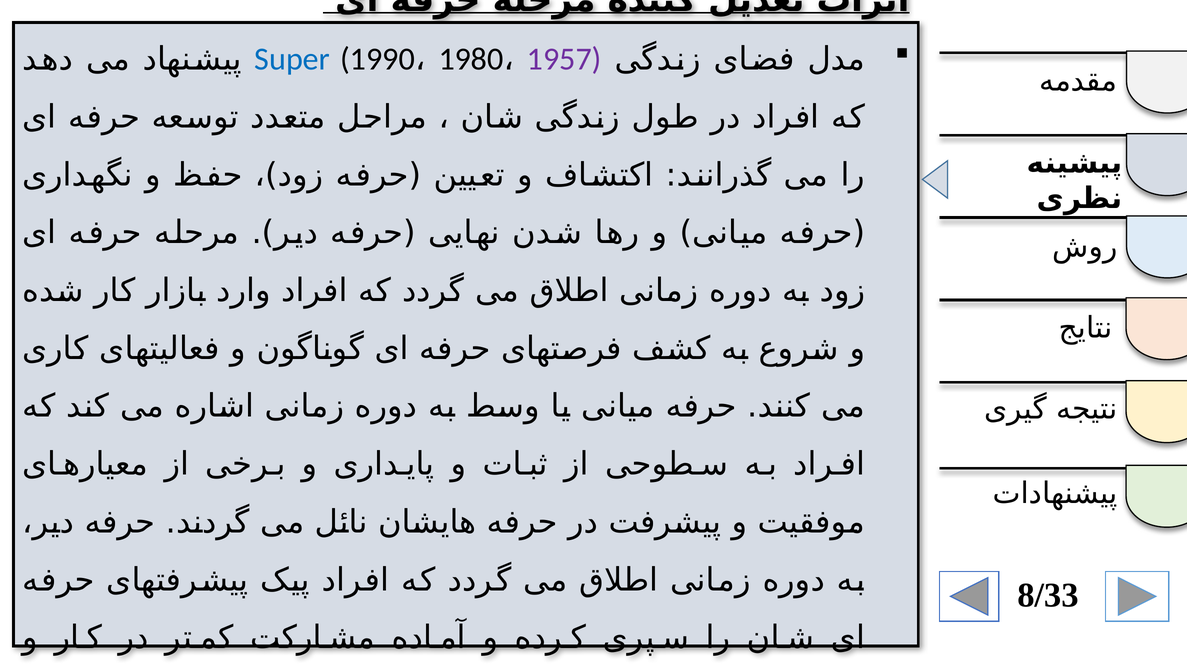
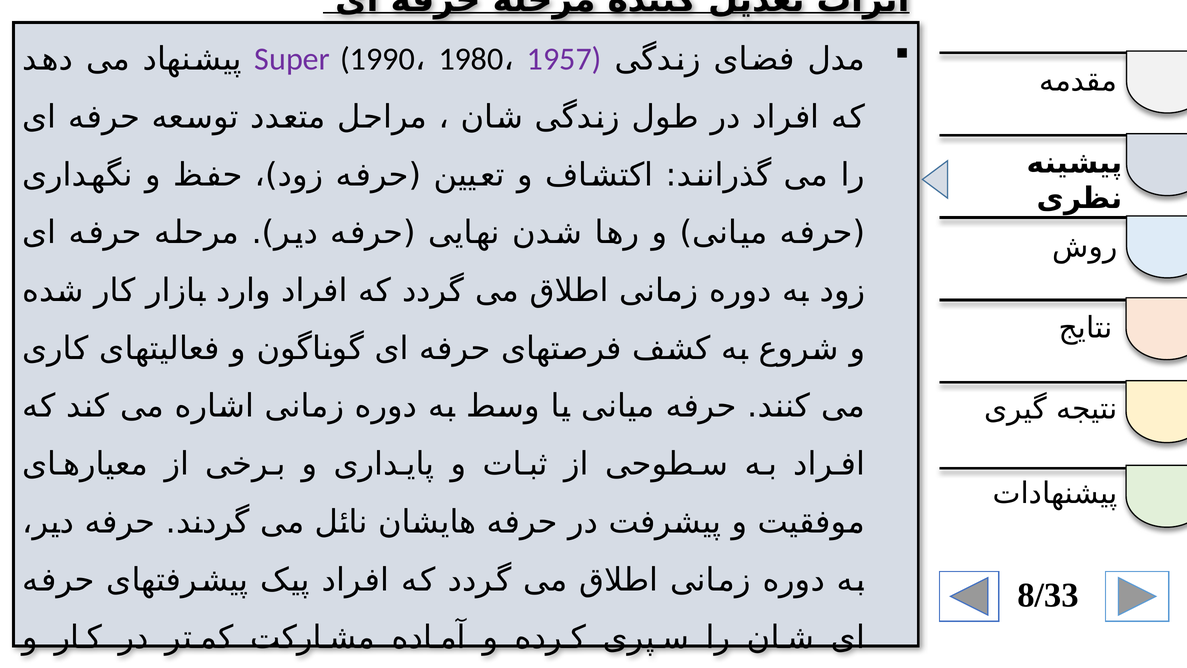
Super colour: blue -> purple (292, 59)
